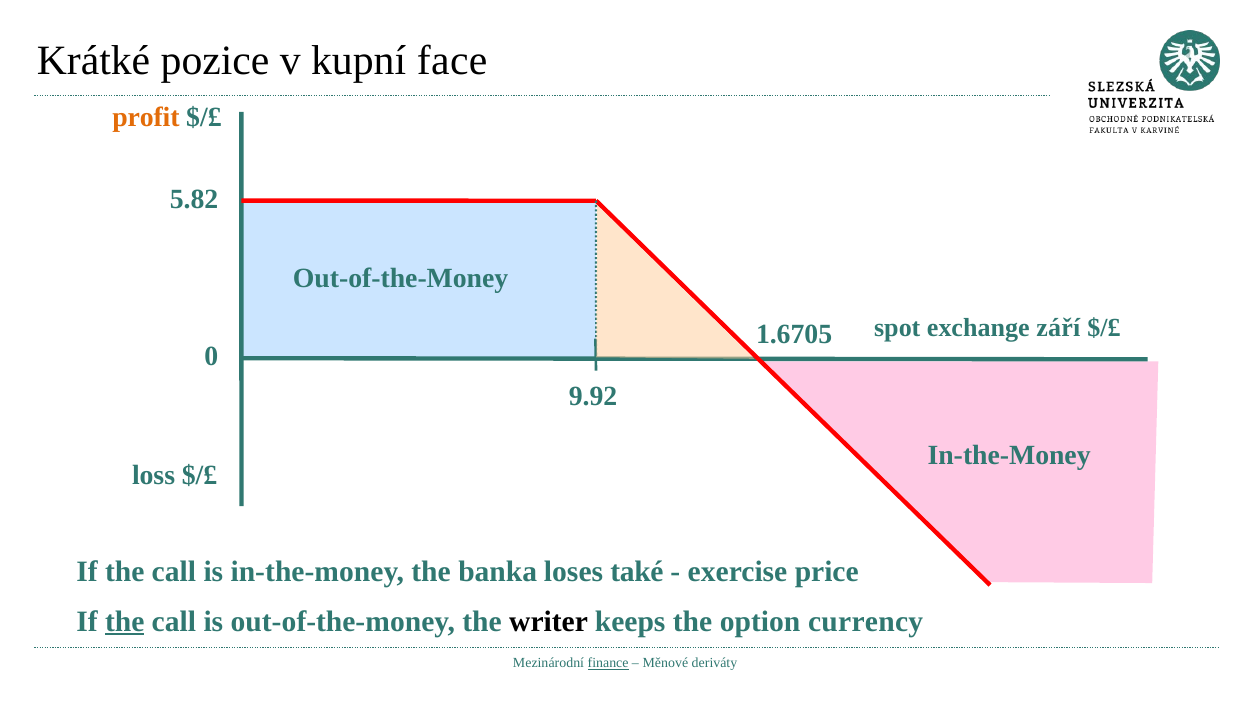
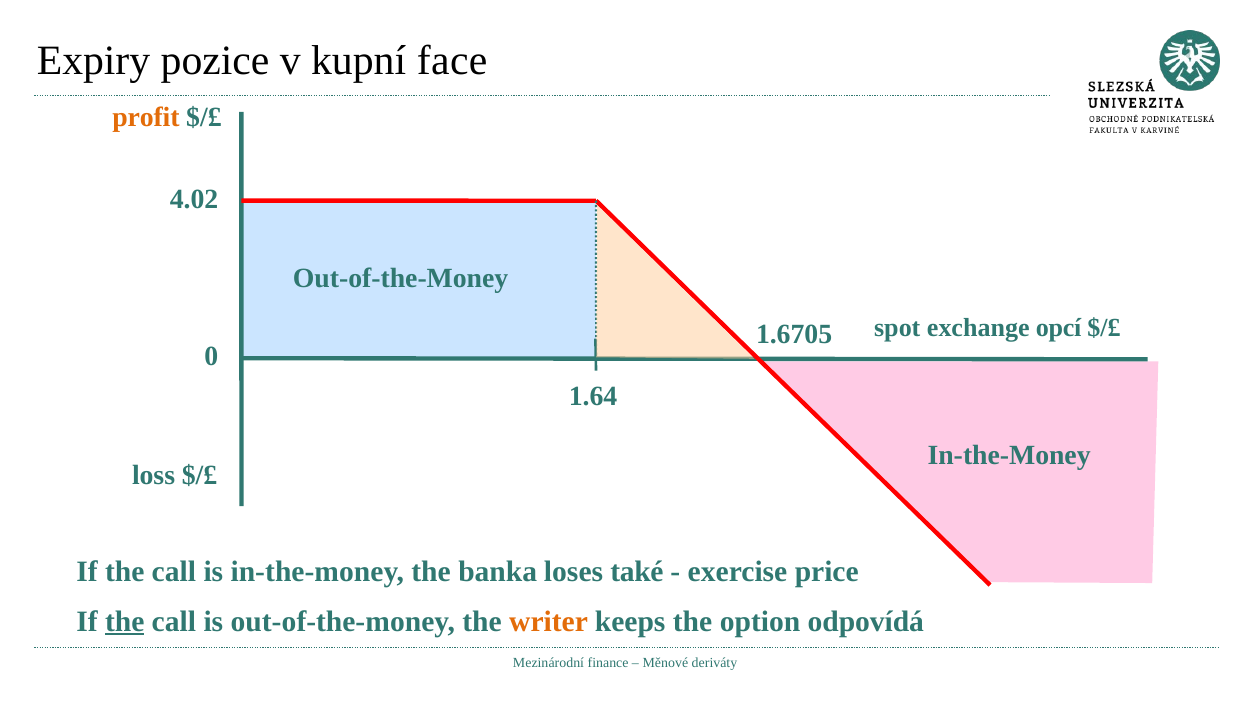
Krátké: Krátké -> Expiry (94, 61)
5.82: 5.82 -> 4.02 (194, 199)
září: září -> opcí (1059, 328)
9.92: 9.92 -> 1.64 (593, 396)
writer colour: black -> orange (549, 621)
currency: currency -> odpovídá (866, 621)
finance underline: present -> none (608, 663)
